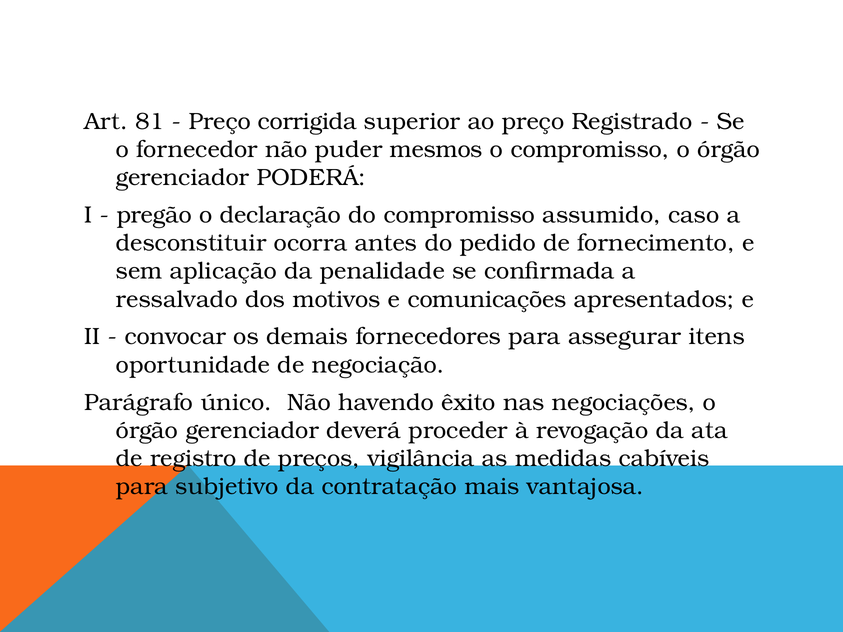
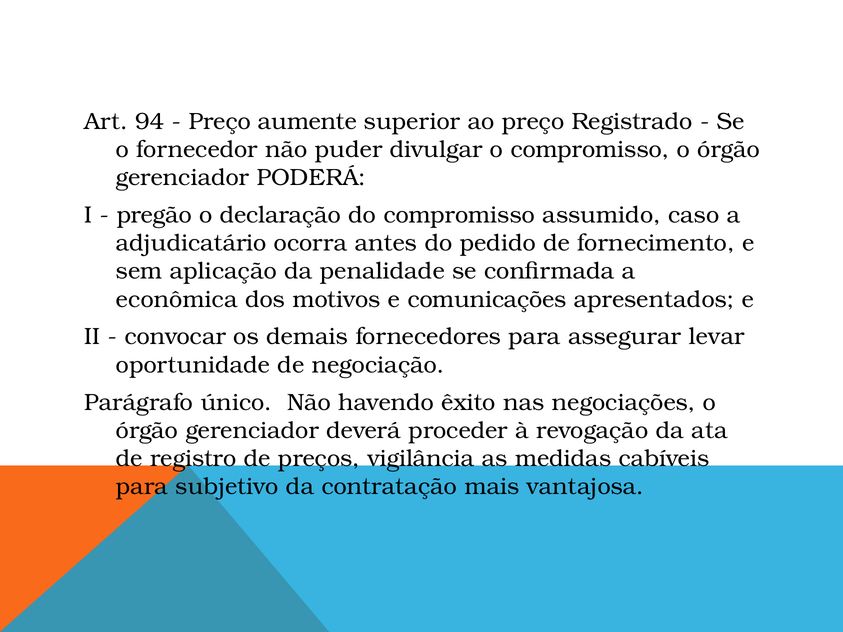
81: 81 -> 94 (150, 121)
corrigida: corrigida -> aumente (307, 121)
mesmos: mesmos -> divulgar (436, 149)
desconstituir: desconstituir -> adjudicatário (191, 243)
ressalvado: ressalvado -> econômica (177, 299)
itens: itens -> levar (717, 337)
